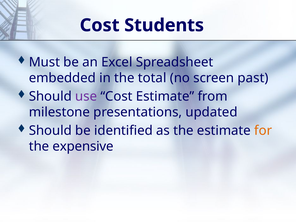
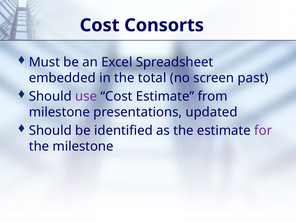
Students: Students -> Consorts (164, 25)
for colour: orange -> purple (263, 131)
the expensive: expensive -> milestone (83, 146)
